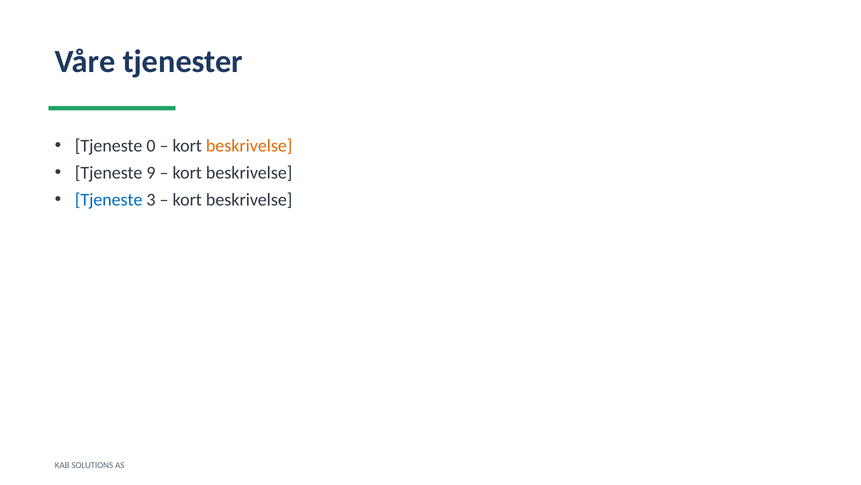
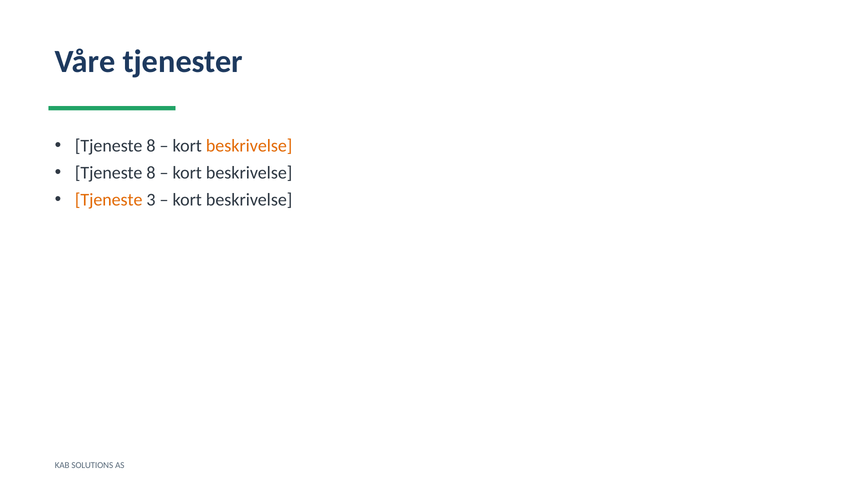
0: 0 -> 8 (151, 146)
9: 9 -> 8 (151, 173)
Tjeneste colour: blue -> orange (109, 200)
